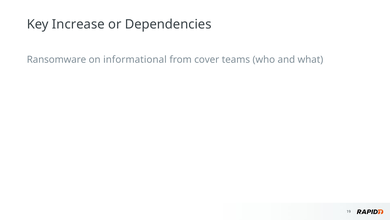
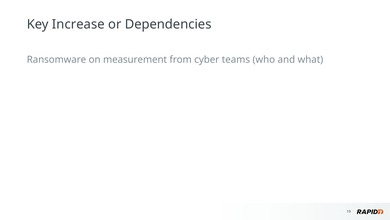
informational: informational -> measurement (135, 59)
cover: cover -> cyber (207, 59)
